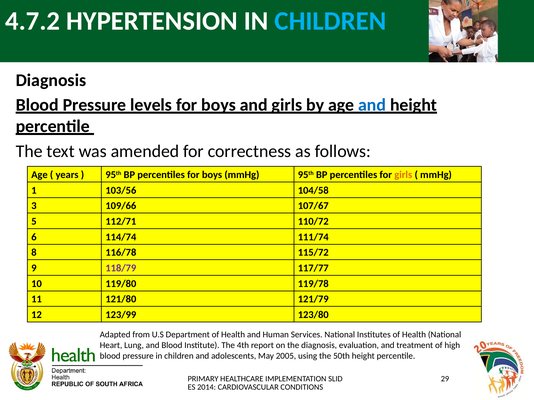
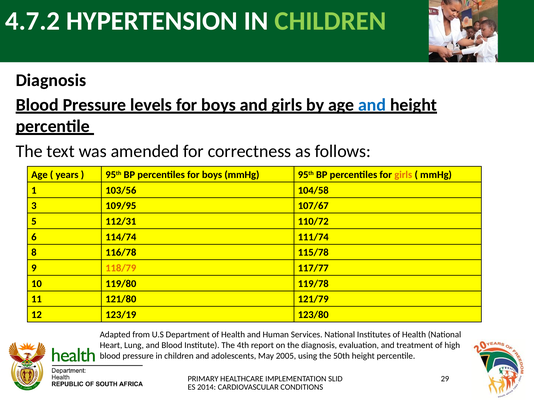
CHILDREN colour: light blue -> light green (330, 21)
109/66: 109/66 -> 109/95 (121, 206)
112/71: 112/71 -> 112/31 (121, 222)
115/72: 115/72 -> 115/78 (313, 253)
118/79 colour: purple -> orange (121, 268)
123/99: 123/99 -> 123/19 (121, 315)
